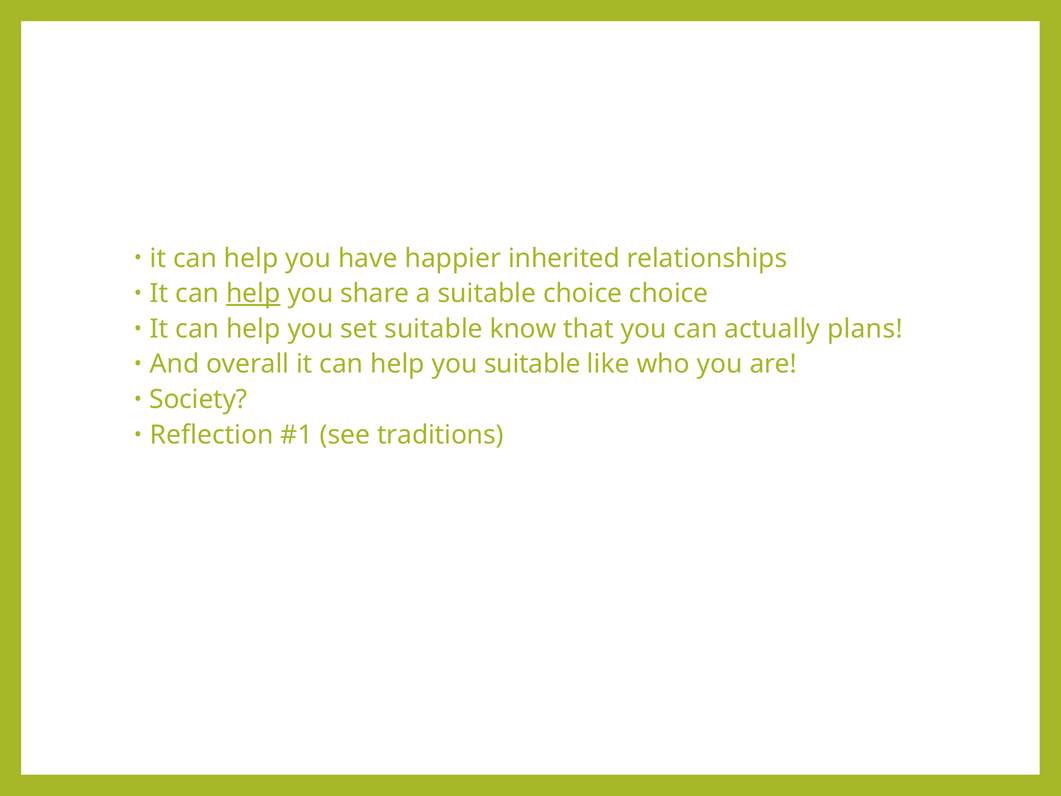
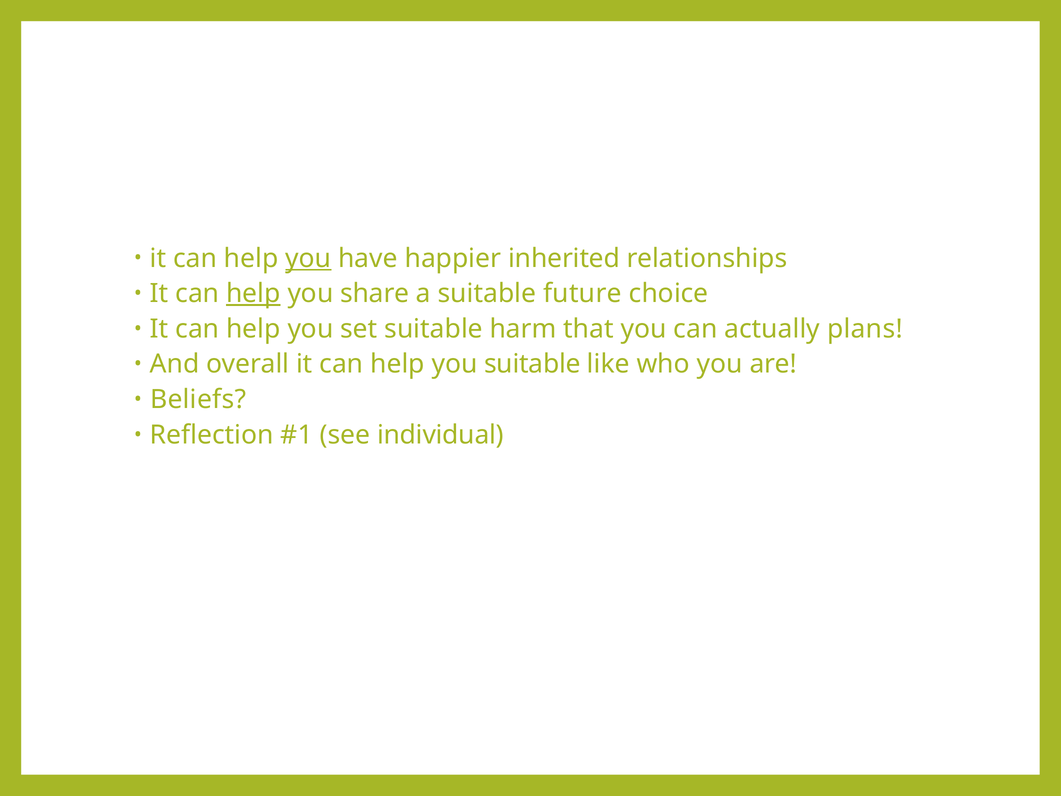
you underline: none -> present (308, 258)
suitable choice: choice -> future (582, 294)
know: know -> harm (523, 329)
Society: Society -> Beliefs (198, 399)
traditions: traditions -> individual (440, 435)
